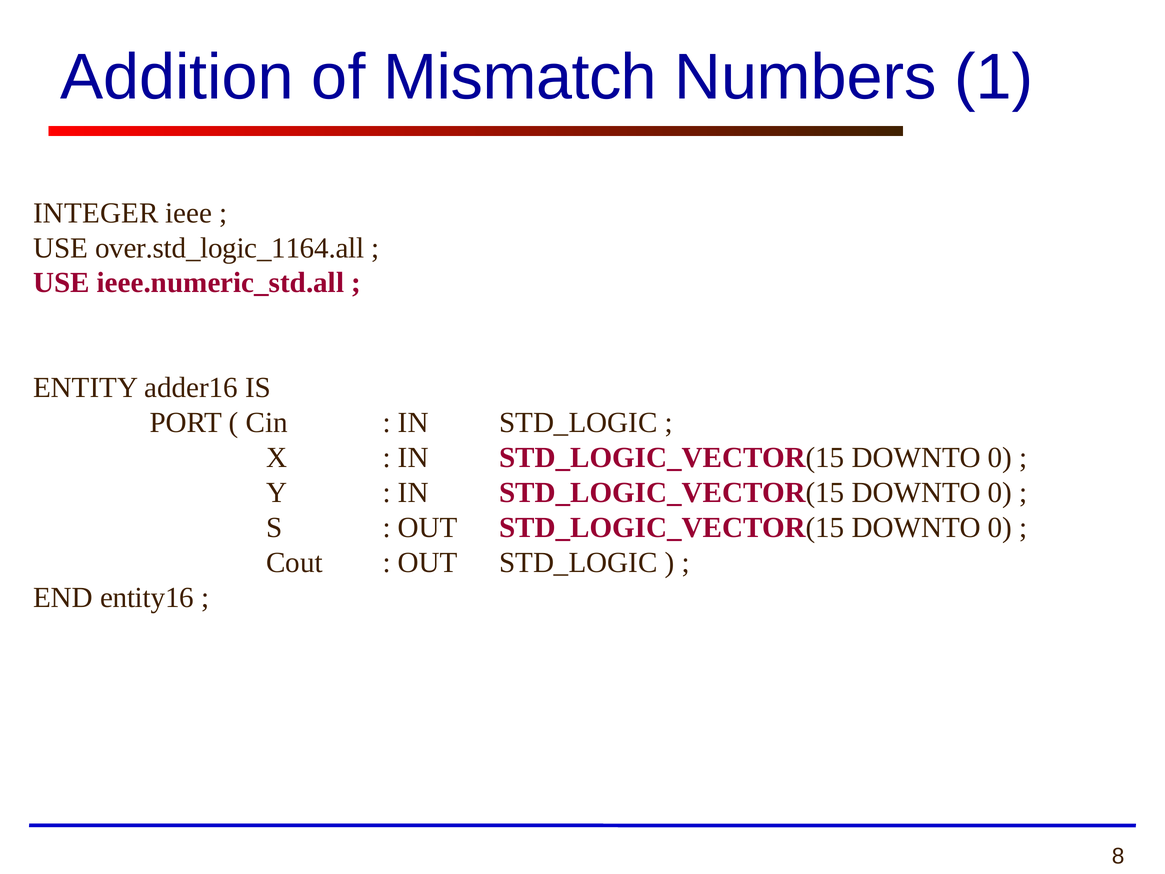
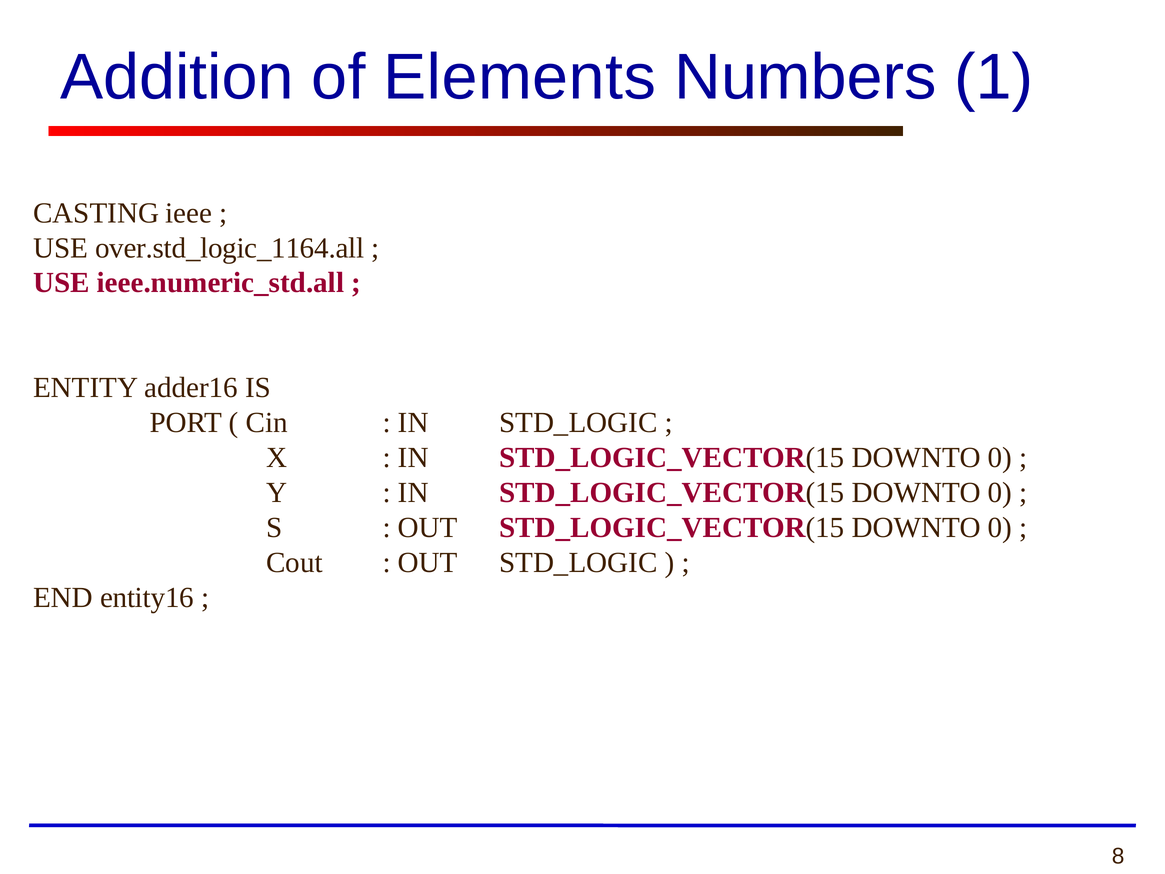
Mismatch: Mismatch -> Elements (520, 77)
INTEGER: INTEGER -> CASTING (96, 213)
